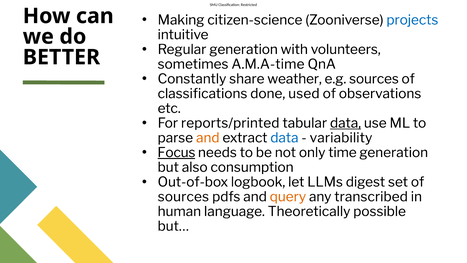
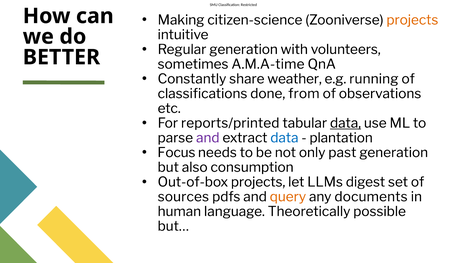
projects colour: blue -> orange (412, 20)
e.g sources: sources -> running (374, 79)
used: used -> from (304, 94)
and colour: orange -> purple (208, 138)
variability: variability -> plantation (341, 138)
Focus underline: present -> none (176, 152)
time: time -> past (342, 152)
Out-of-box logbook: logbook -> projects (258, 182)
transcribed: transcribed -> documents (371, 197)
